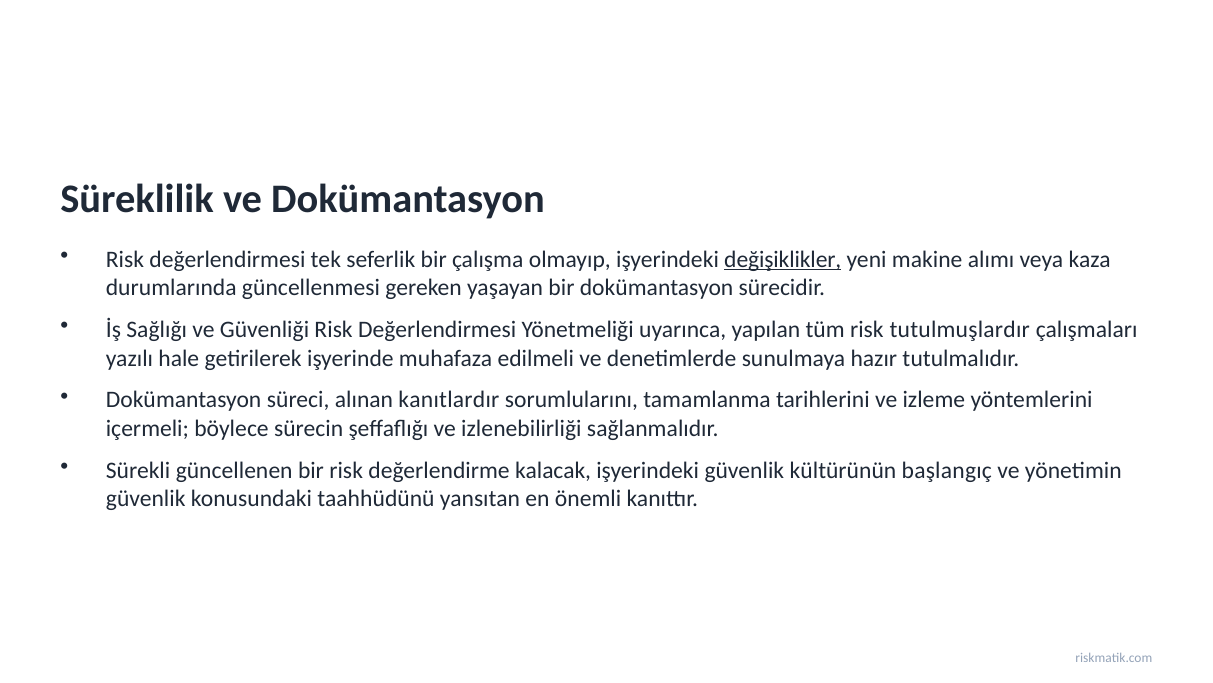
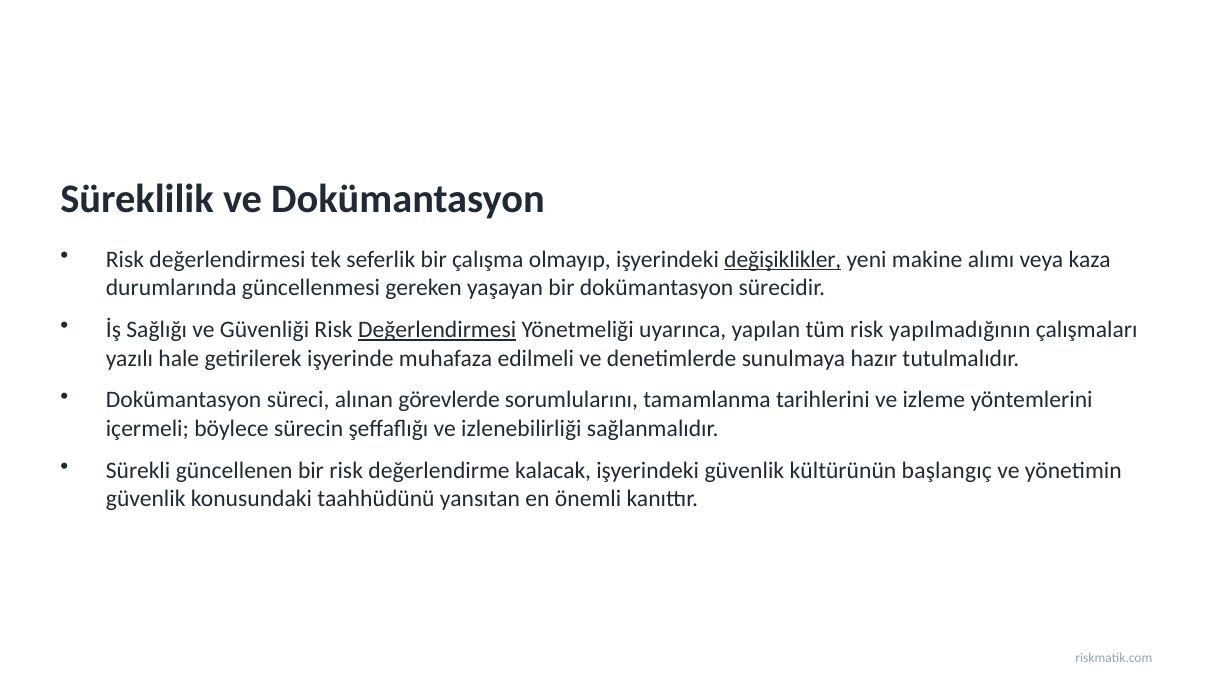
Değerlendirmesi underline: none -> present (437, 330)
tutulmuşlardır: tutulmuşlardır -> yapılmadığının (960, 330)
kanıtlardır: kanıtlardır -> görevlerde (449, 400)
